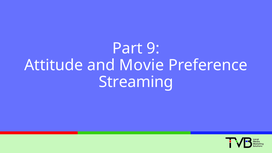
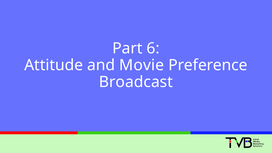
9: 9 -> 6 (153, 48)
Streaming: Streaming -> Broadcast (136, 82)
